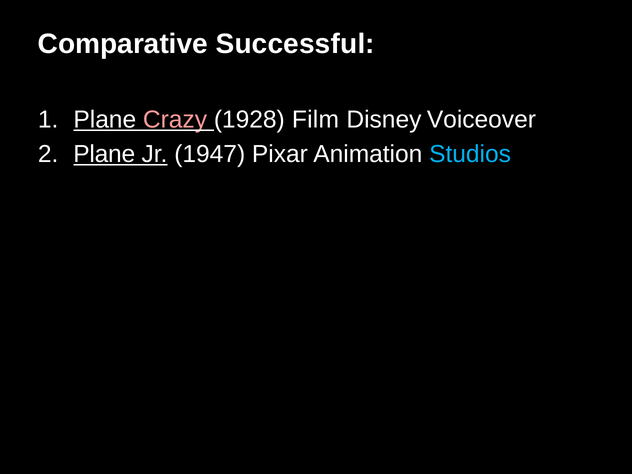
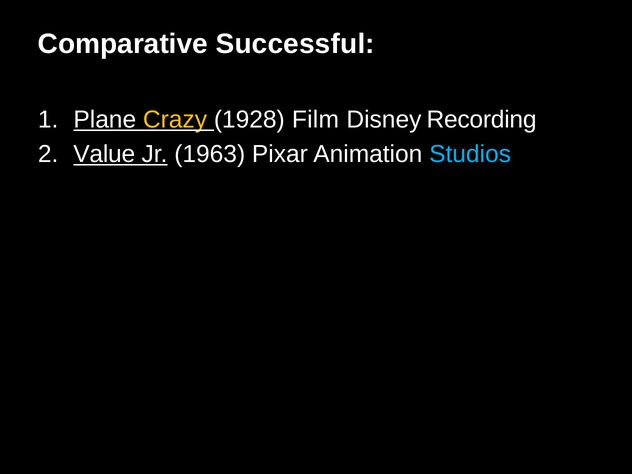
Crazy colour: pink -> yellow (175, 120)
Voiceover: Voiceover -> Recording (482, 120)
Plane: Plane -> Value (104, 154)
1947: 1947 -> 1963 (210, 154)
